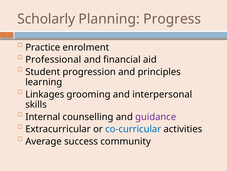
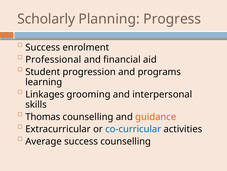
Practice: Practice -> Success (43, 47)
principles: principles -> programs (159, 72)
Internal: Internal -> Thomas (43, 116)
guidance colour: purple -> orange (156, 116)
success community: community -> counselling (126, 141)
